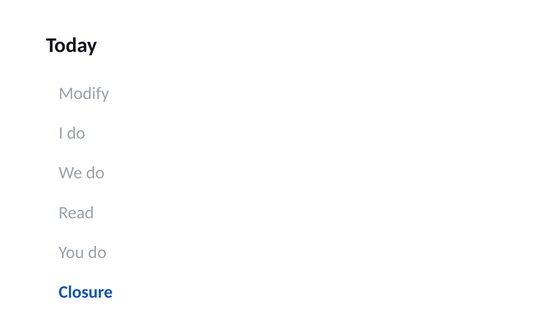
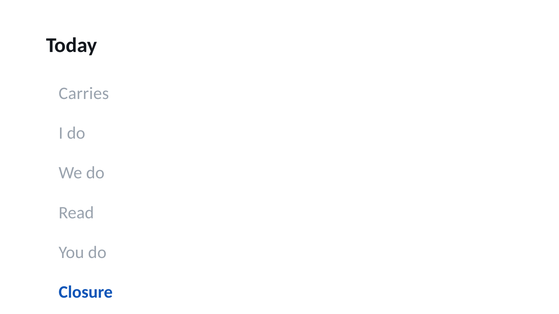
Modify: Modify -> Carries (84, 93)
